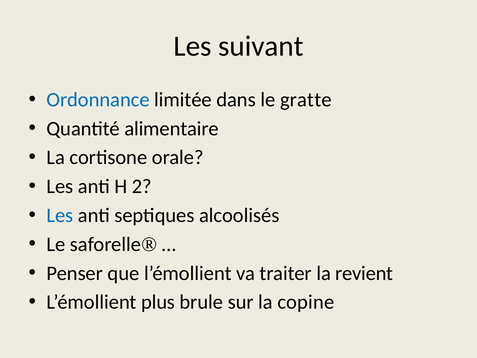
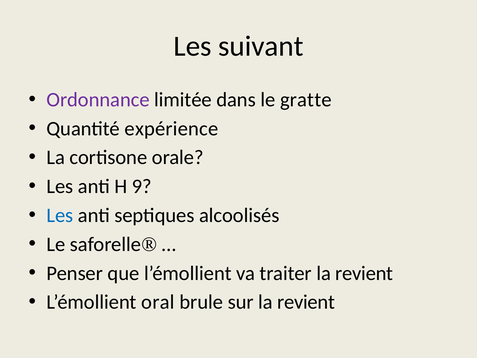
Ordonnance colour: blue -> purple (98, 100)
alimentaire: alimentaire -> expérience (171, 129)
2: 2 -> 9 (142, 186)
plus: plus -> oral (158, 302)
sur la copine: copine -> revient (306, 302)
